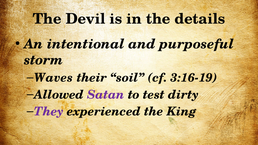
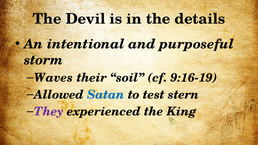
3:16-19: 3:16-19 -> 9:16-19 (194, 78)
Satan colour: purple -> blue (106, 95)
dirty: dirty -> stern (184, 95)
